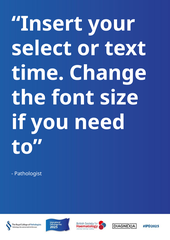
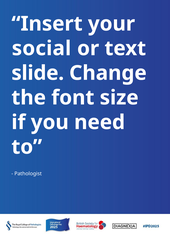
select: select -> social (41, 49)
time: time -> slide (38, 73)
